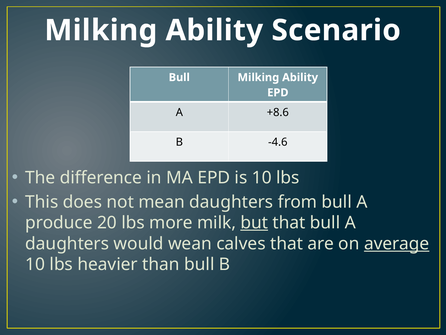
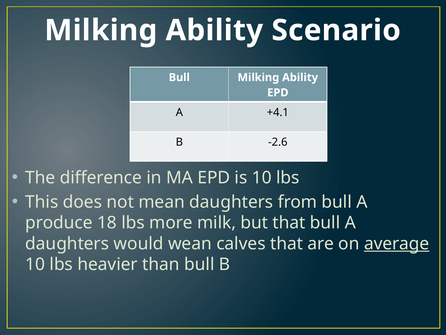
+8.6: +8.6 -> +4.1 (278, 112)
-4.6: -4.6 -> -2.6 (278, 142)
20: 20 -> 18 (107, 223)
but underline: present -> none (254, 223)
